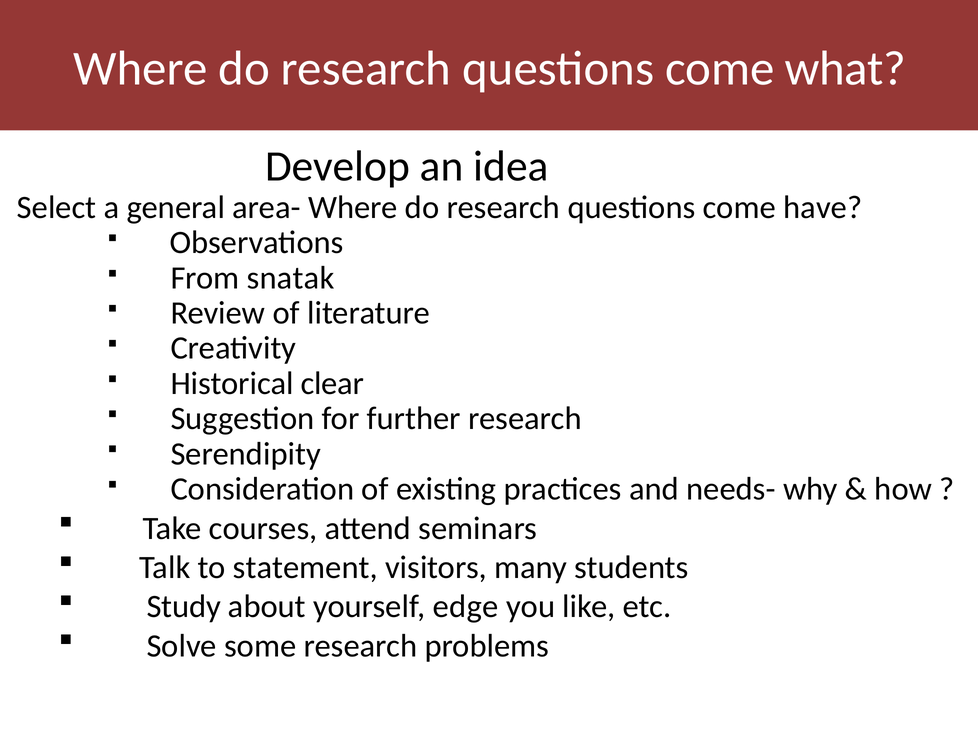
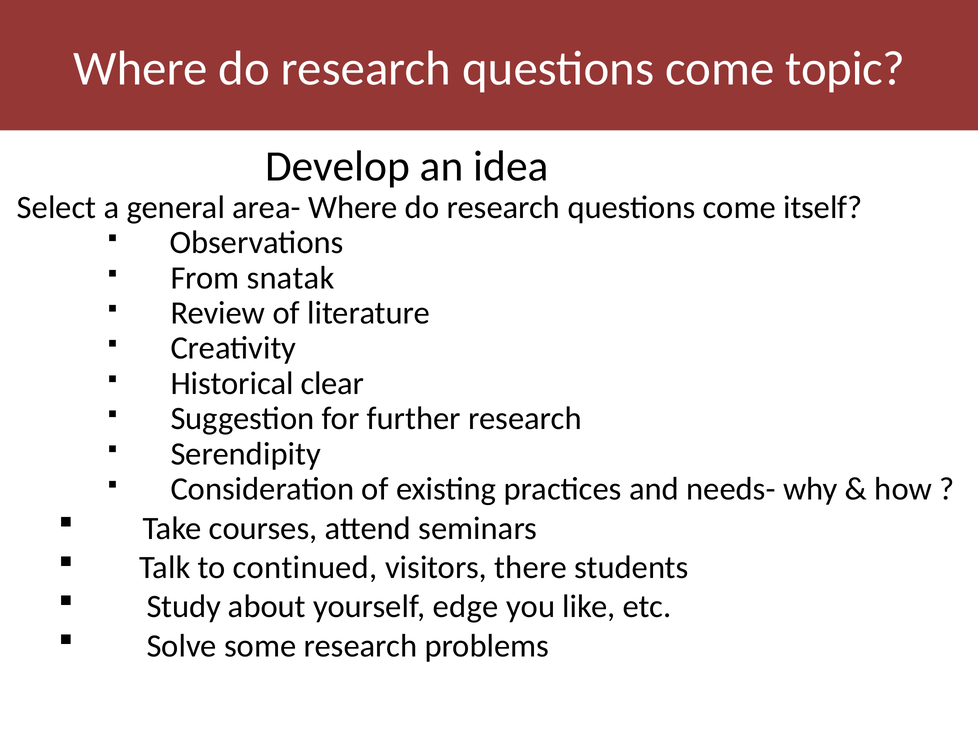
what: what -> topic (845, 69)
have: have -> itself (823, 208)
statement: statement -> continued (305, 568)
many: many -> there (531, 568)
